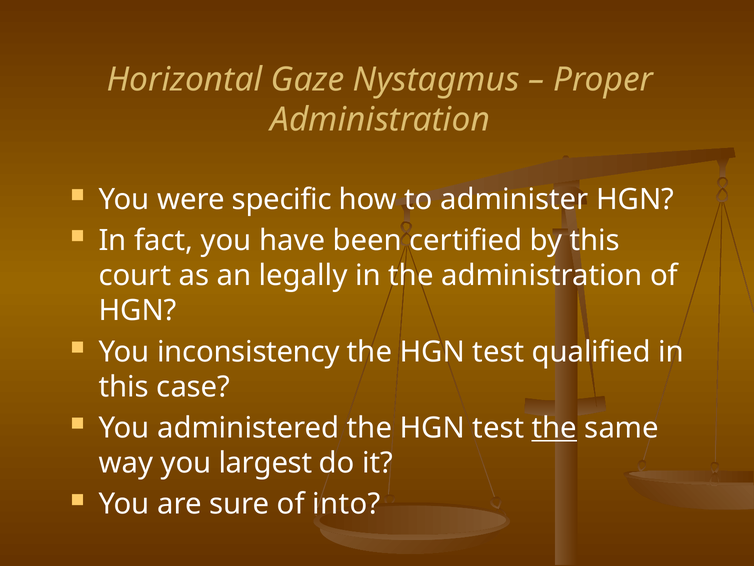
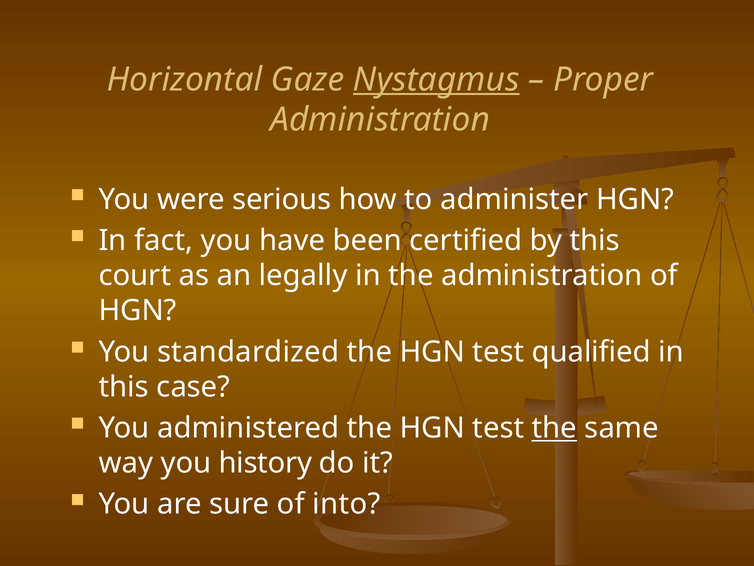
Nystagmus underline: none -> present (436, 80)
specific: specific -> serious (282, 199)
inconsistency: inconsistency -> standardized (248, 352)
largest: largest -> history (265, 463)
